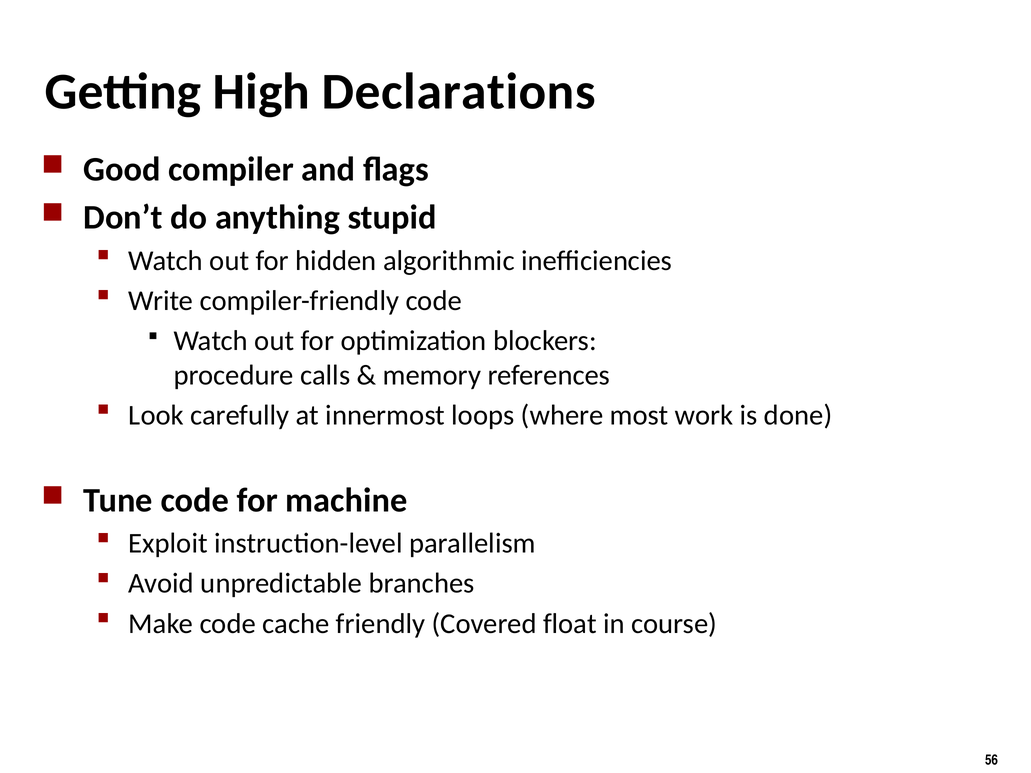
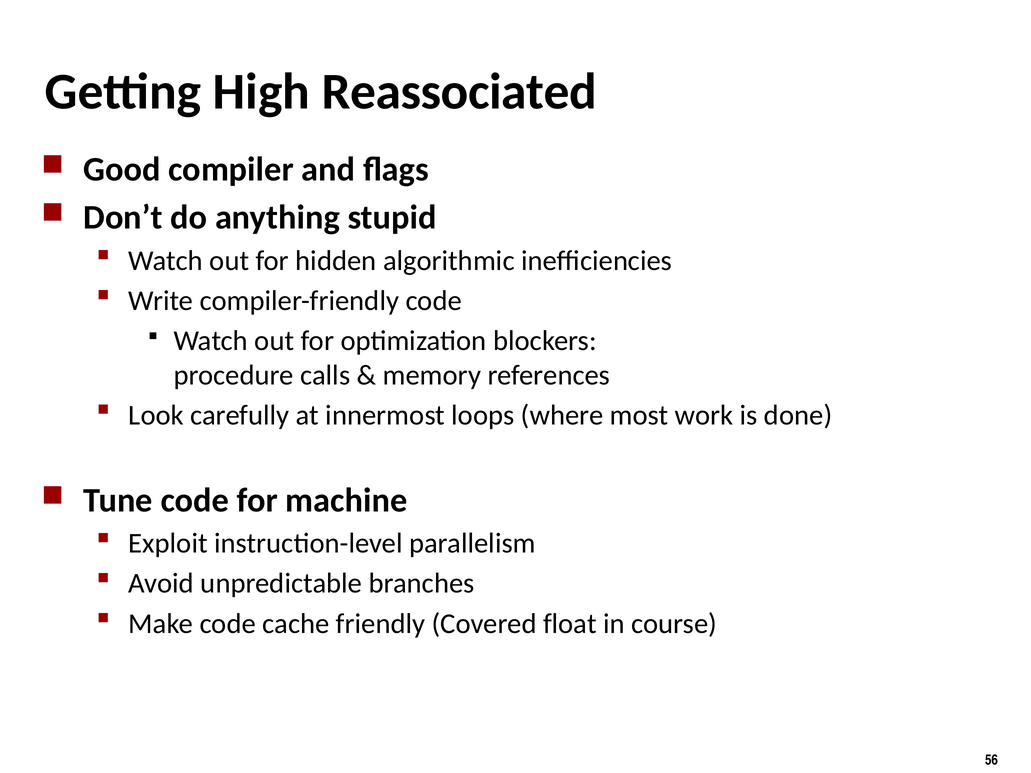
Declarations: Declarations -> Reassociated (459, 92)
